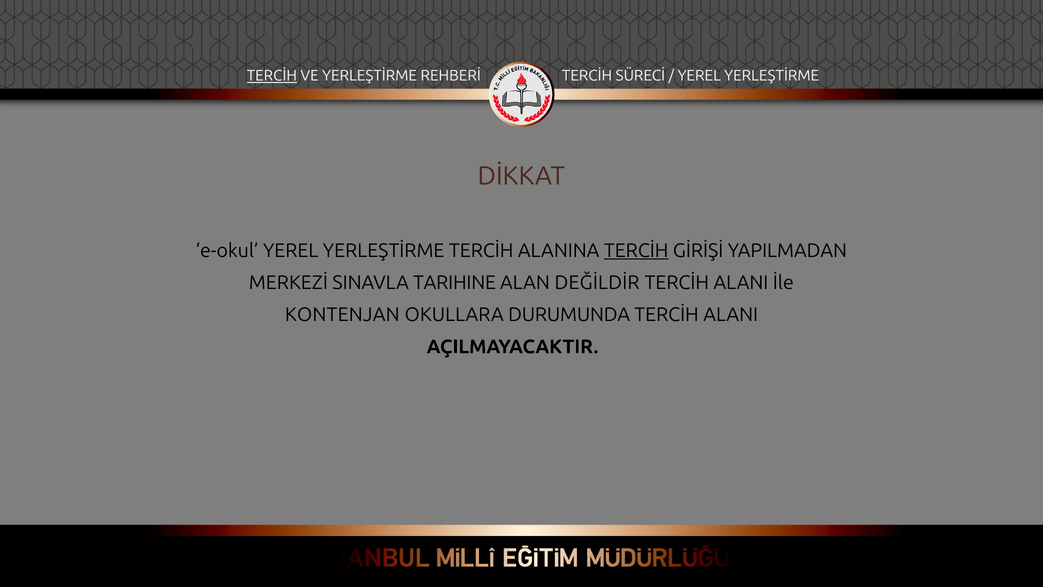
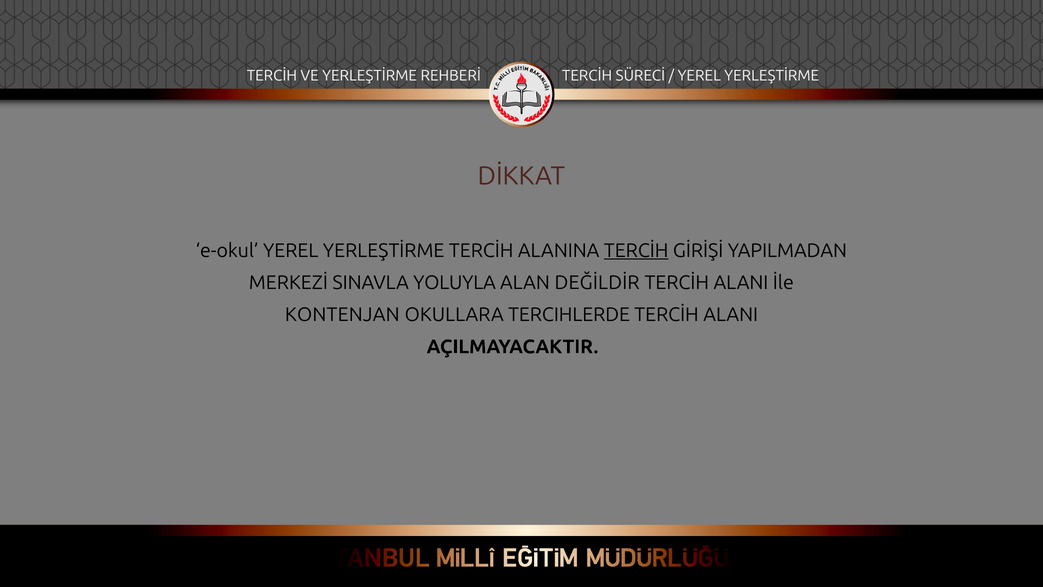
TERCİH underline: present -> none (272, 76)
TARIHINE: TARIHINE -> YOLUYLA (455, 283)
DURUMUNDA: DURUMUNDA -> TERCIHLERDE (569, 315)
